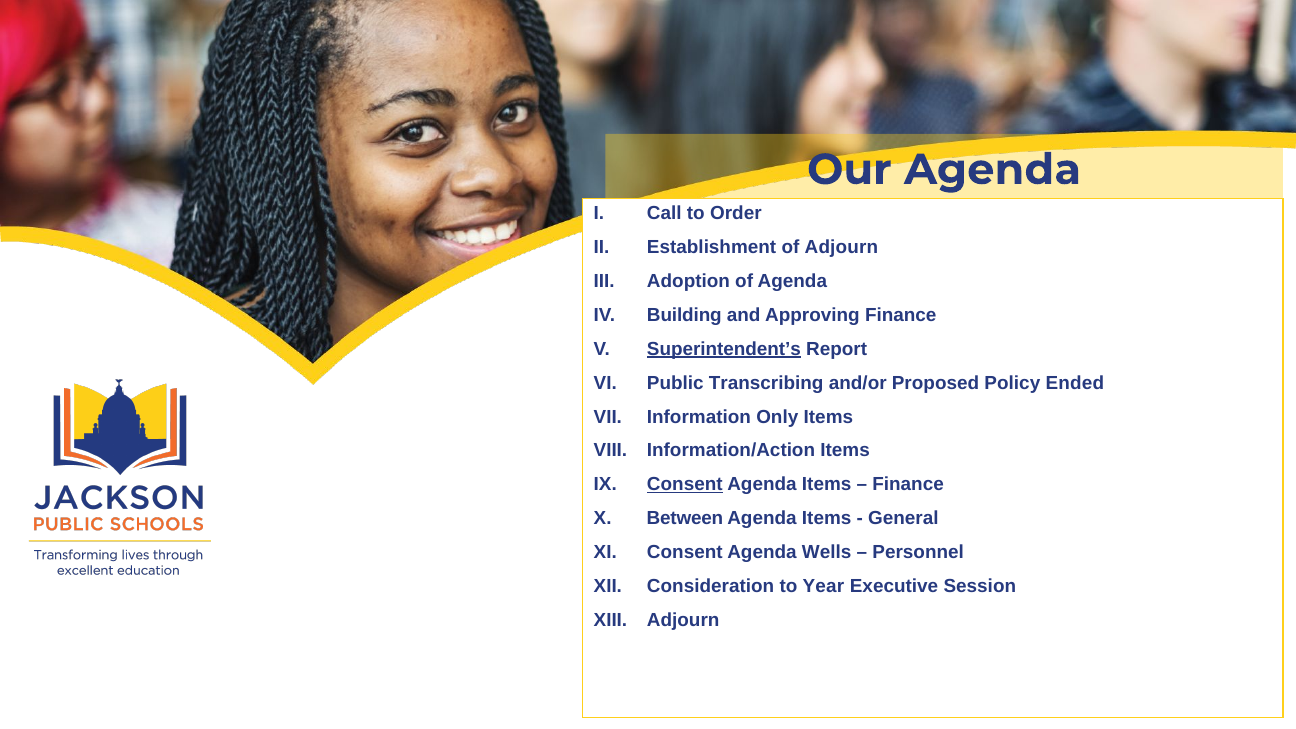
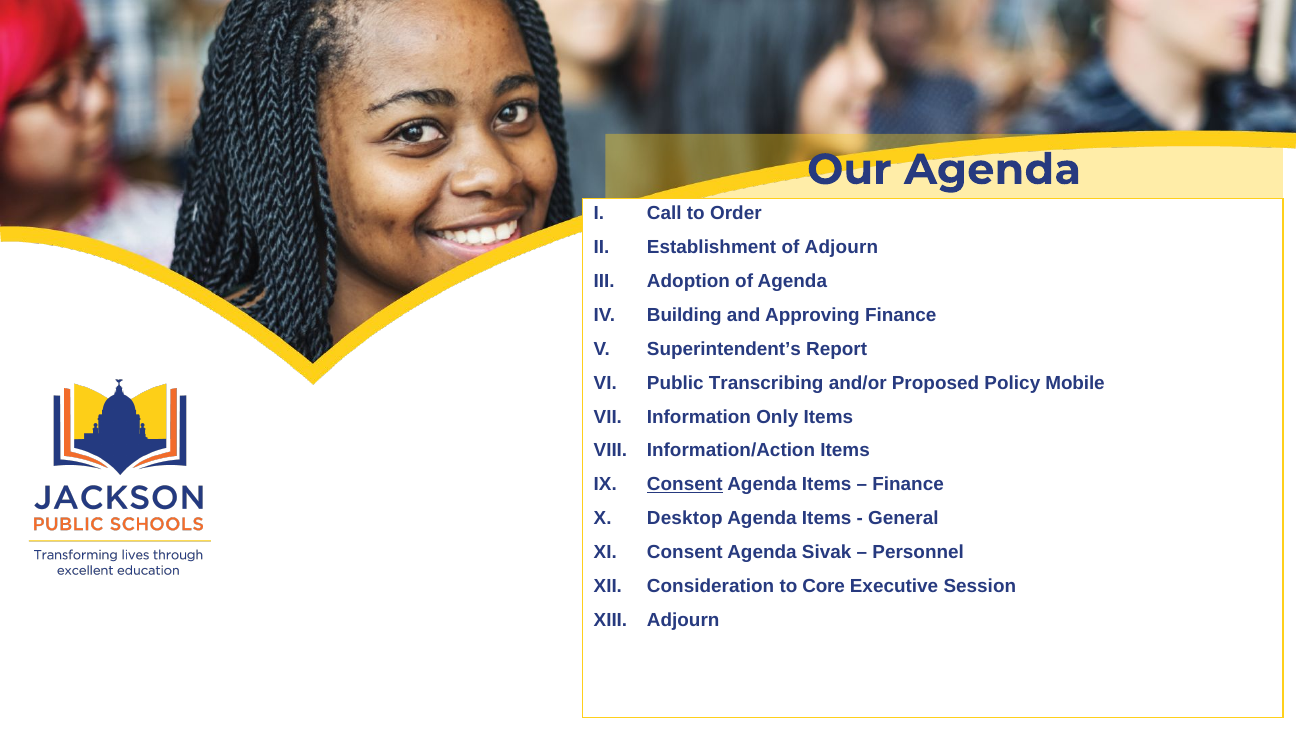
Superintendent’s underline: present -> none (724, 349)
Ended: Ended -> Mobile (1075, 383)
Between: Between -> Desktop (685, 519)
Wells: Wells -> Sivak (827, 553)
Year: Year -> Core (824, 587)
